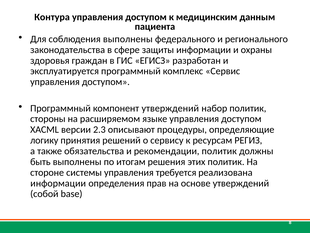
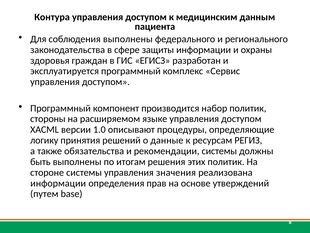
компонент утверждений: утверждений -> производится (170, 108)
2.3: 2.3 -> 1.0 (99, 129)
сервису: сервису -> данные (167, 140)
рекомендации политик: политик -> системы (219, 151)
требуется: требуется -> значения (176, 172)
собой: собой -> путем (44, 194)
